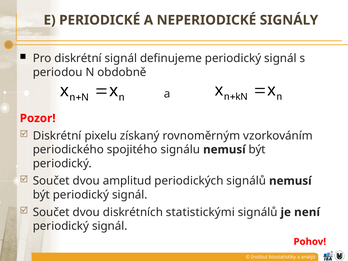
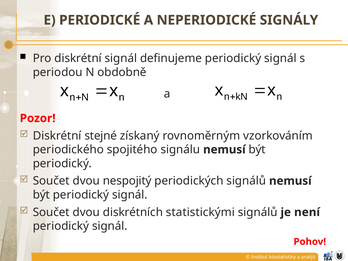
pixelu: pixelu -> stejné (101, 136)
amplitud: amplitud -> nespojitý (127, 181)
